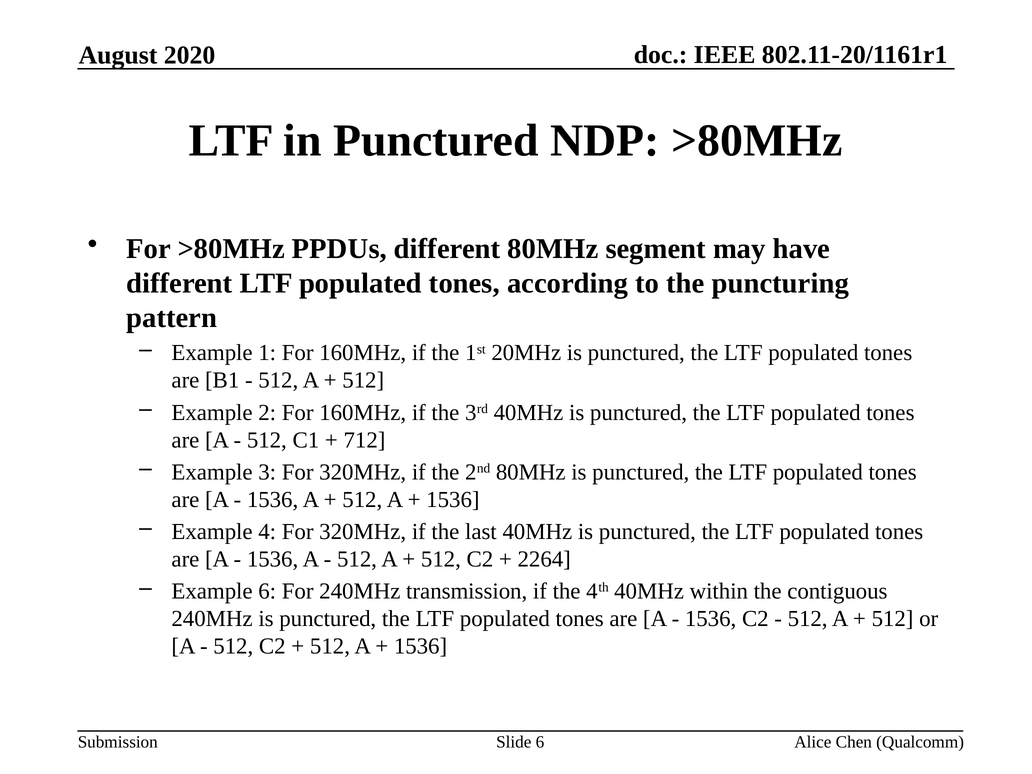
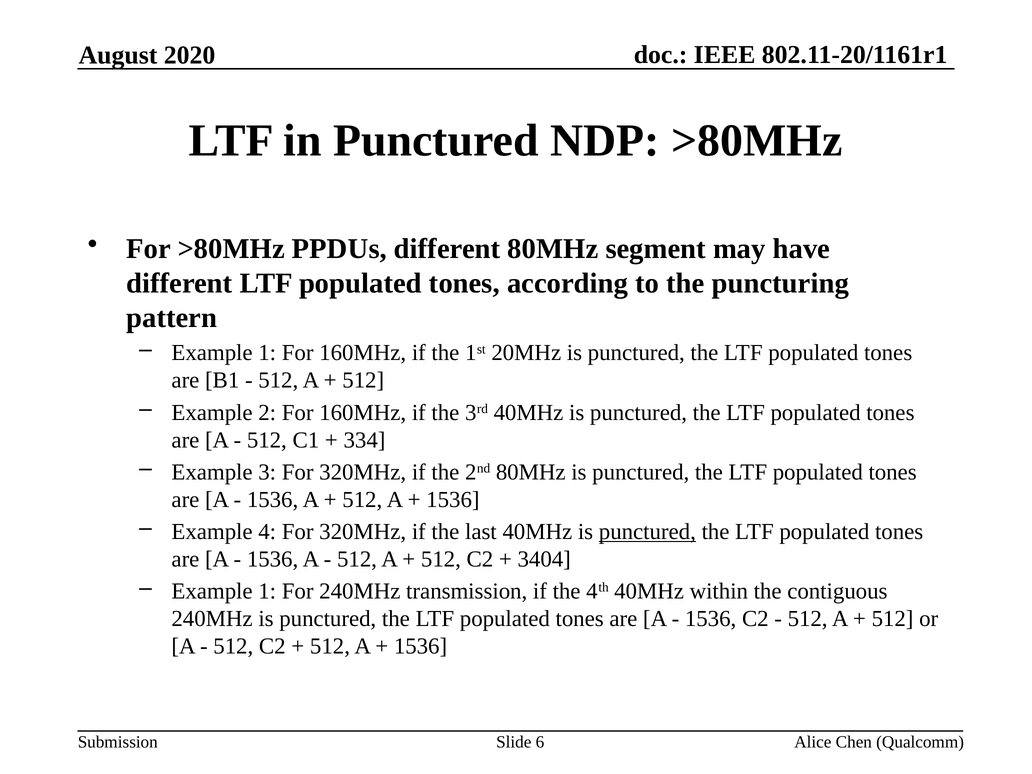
712: 712 -> 334 (365, 440)
punctured underline: none -> present (647, 532)
2264: 2264 -> 3404 (544, 559)
6: 6 -> 1 (267, 591)
